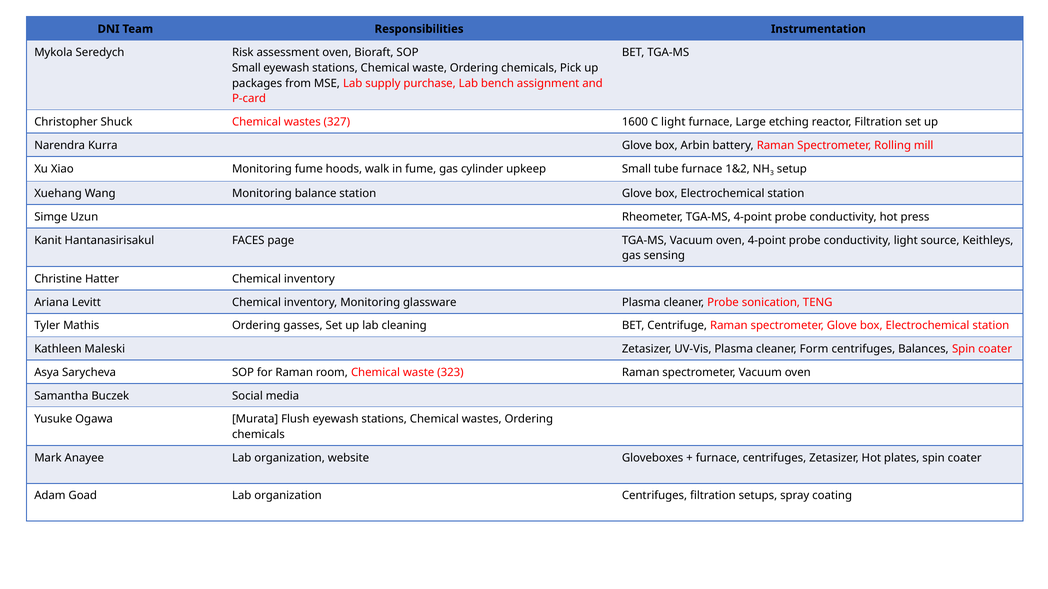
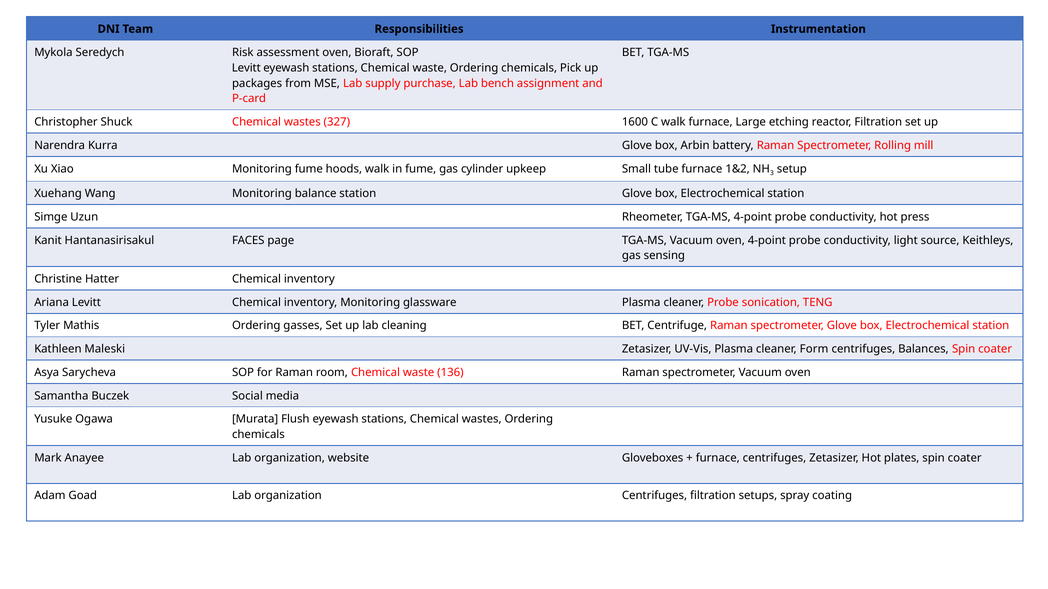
Small: Small -> Levitt (246, 68)
C light: light -> walk (673, 122)
323: 323 -> 136 (450, 373)
